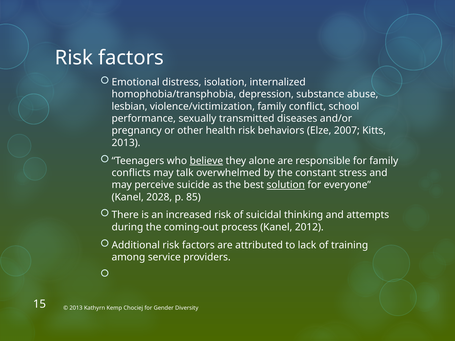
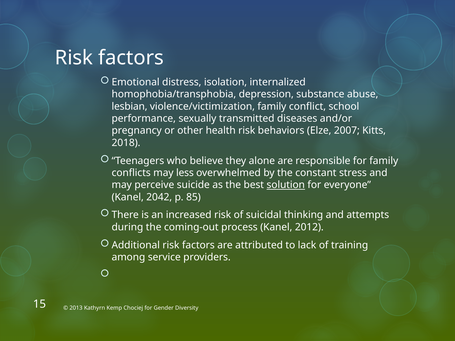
2013: 2013 -> 2018 (126, 143)
believe underline: present -> none (206, 161)
talk: talk -> less (185, 173)
2028: 2028 -> 2042 (159, 197)
